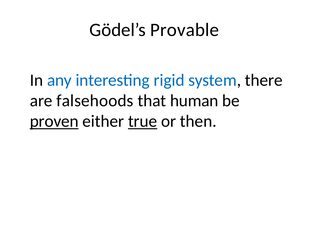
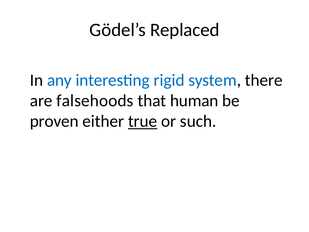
Provable: Provable -> Replaced (185, 30)
proven underline: present -> none (54, 121)
then: then -> such (198, 121)
